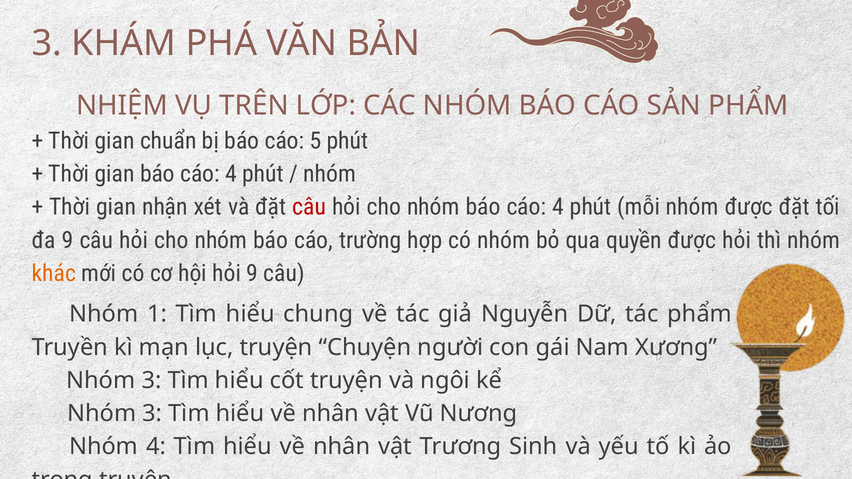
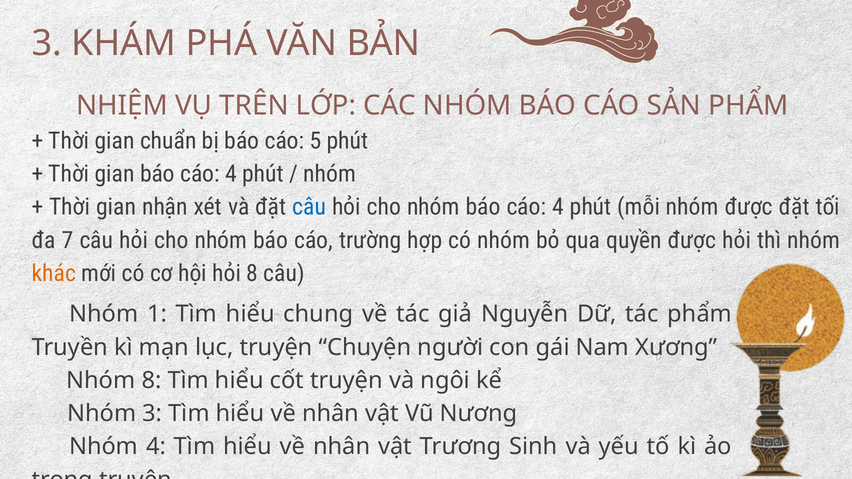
câu colour: red -> blue (309, 207)
đa 9: 9 -> 7 (68, 240)
hỏi 9: 9 -> 8 (252, 274)
3: 3 -> 8 (151, 381)
